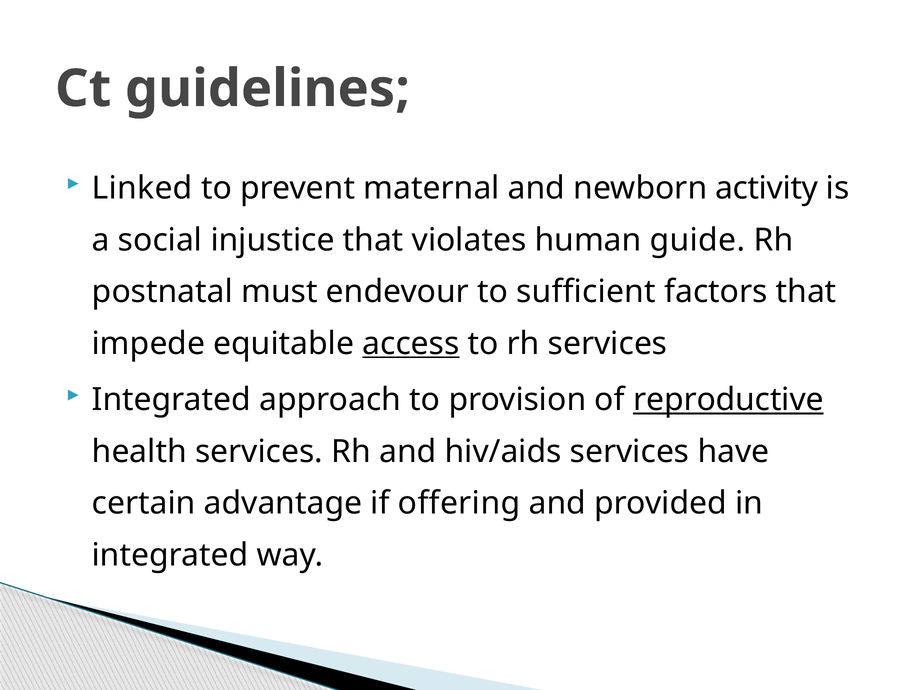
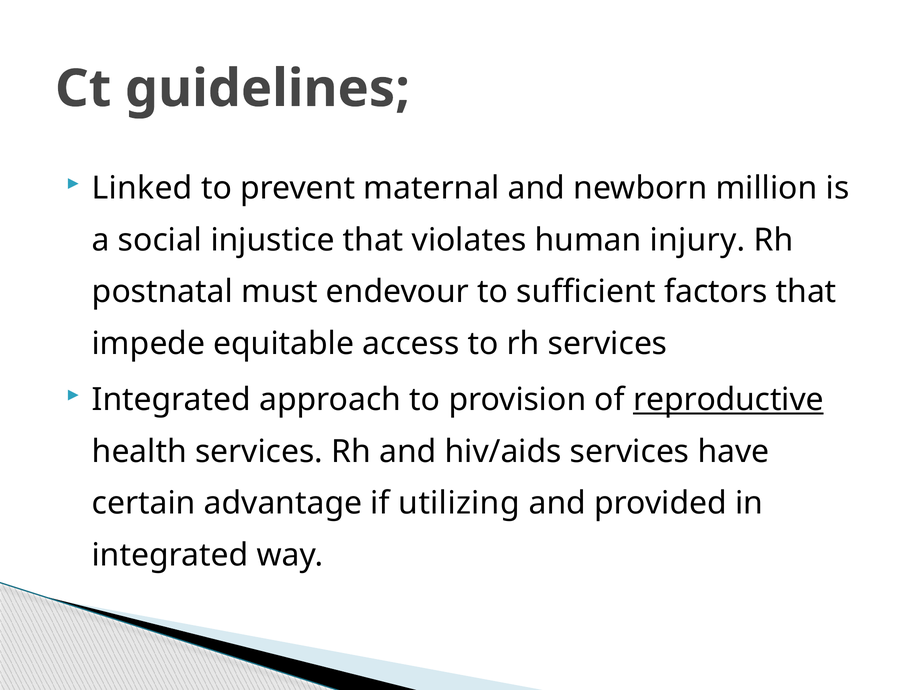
activity: activity -> million (767, 188)
guide: guide -> injury (698, 240)
access underline: present -> none (411, 344)
offering: offering -> utilizing (459, 503)
